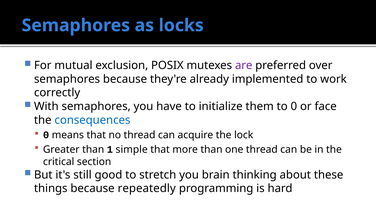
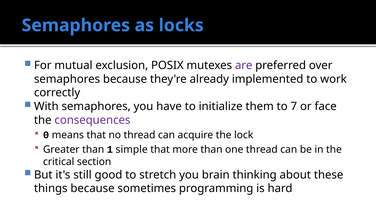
to 0: 0 -> 7 (294, 106)
consequences colour: blue -> purple (92, 120)
repeatedly: repeatedly -> sometimes (147, 188)
